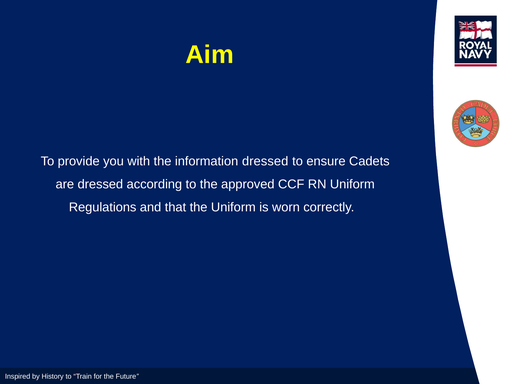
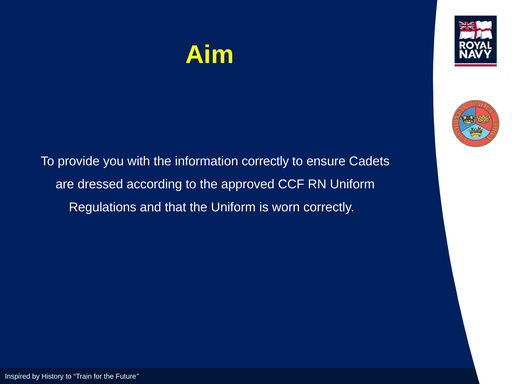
information dressed: dressed -> correctly (265, 161)
